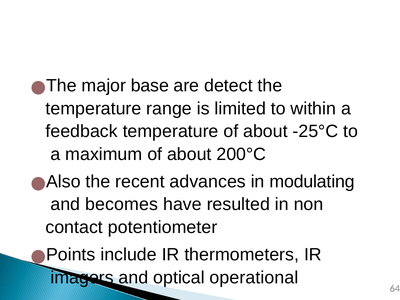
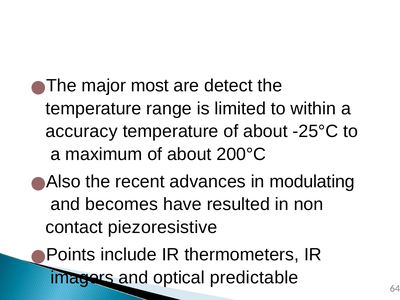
base: base -> most (150, 86)
feedback: feedback -> accuracy (82, 131)
potentiometer: potentiometer -> piezoresistive (163, 227)
operational: operational -> predictable (254, 278)
